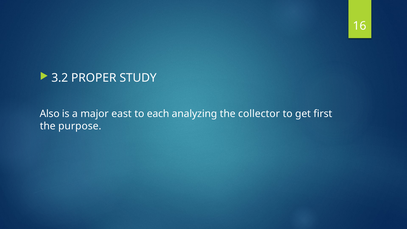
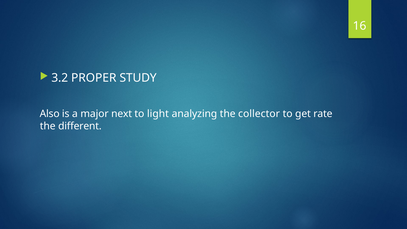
east: east -> next (122, 114)
each: each -> light (158, 114)
first: first -> rate (323, 114)
purpose: purpose -> different (80, 126)
